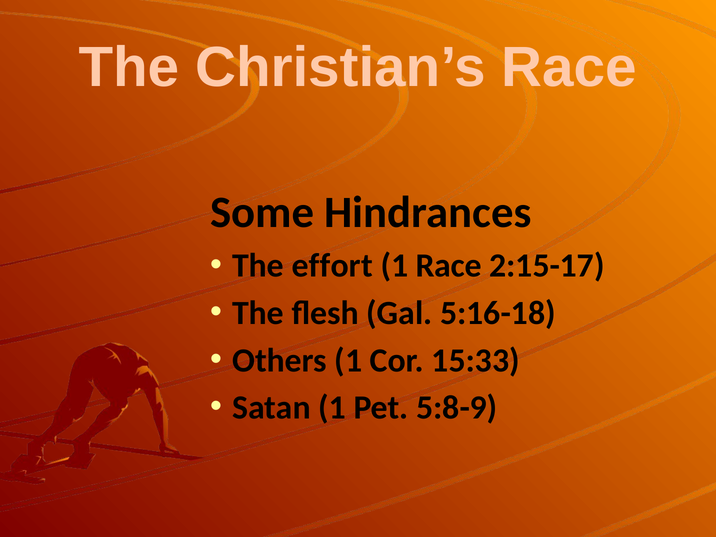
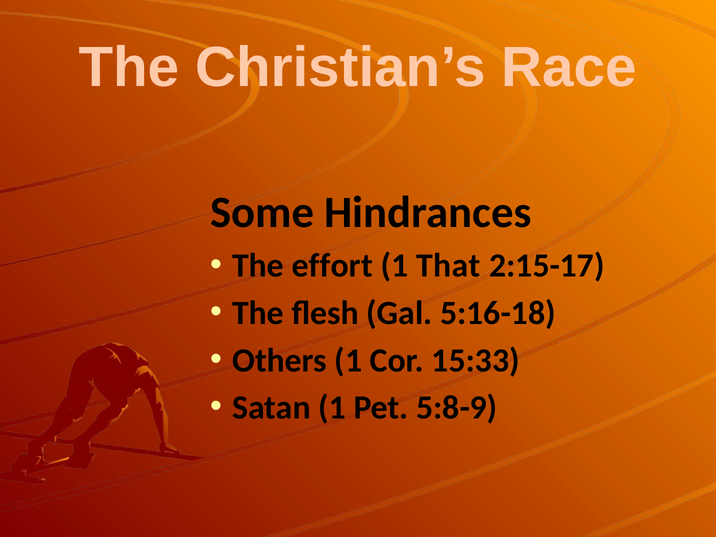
1 Race: Race -> That (448, 266)
